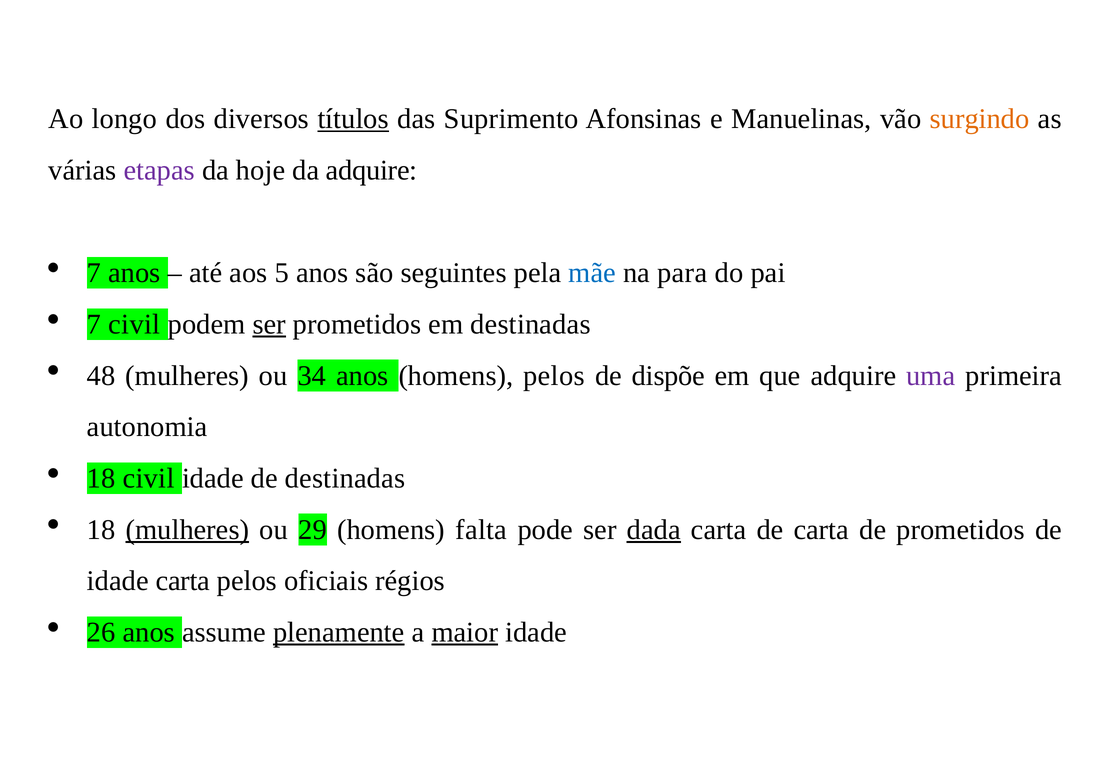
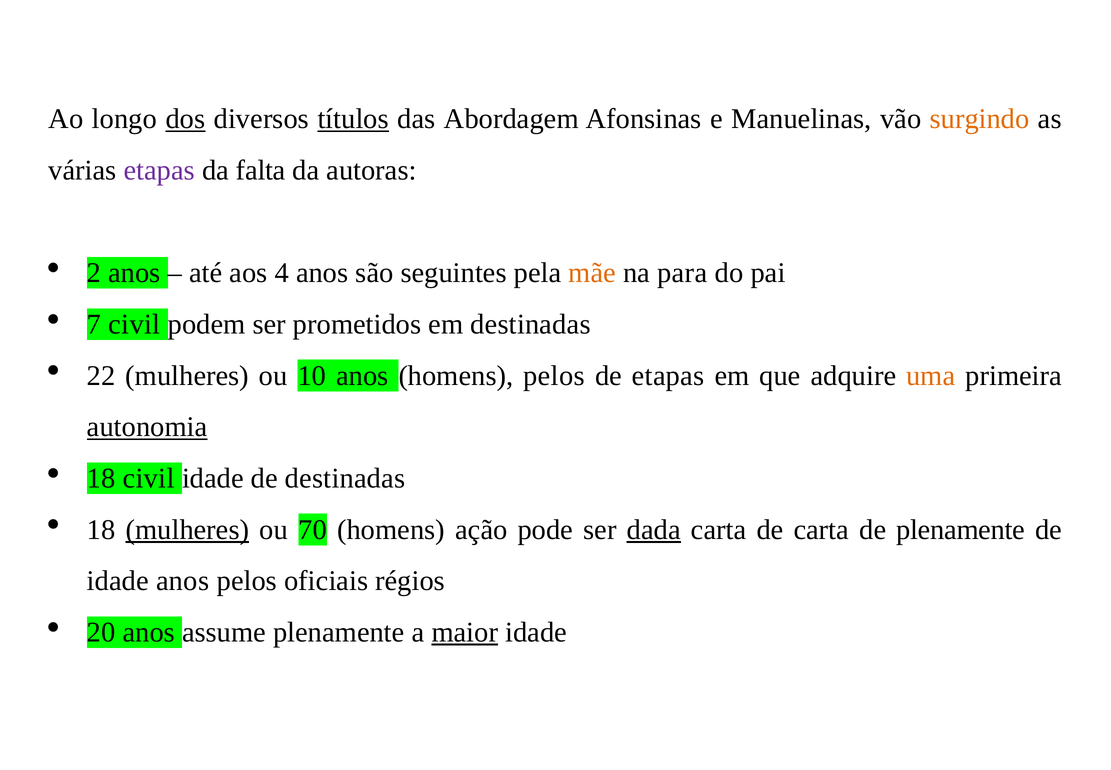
dos underline: none -> present (185, 119)
Suprimento: Suprimento -> Abordagem (511, 119)
hoje: hoje -> falta (261, 170)
da adquire: adquire -> autoras (371, 170)
7: 7 -> 2 (94, 273)
5: 5 -> 4 (282, 273)
mãe colour: blue -> orange (592, 273)
ser underline: present -> none (269, 324)
48: 48 -> 22 (101, 375)
34: 34 -> 10 (312, 375)
de dispõe: dispõe -> etapas (668, 375)
uma colour: purple -> orange (931, 375)
autonomia underline: none -> present (147, 427)
29: 29 -> 70 (313, 529)
falta: falta -> ação (481, 529)
de prometidos: prometidos -> plenamente (961, 529)
idade carta: carta -> anos (183, 581)
26: 26 -> 20 (101, 632)
plenamente underline: present -> none (339, 632)
